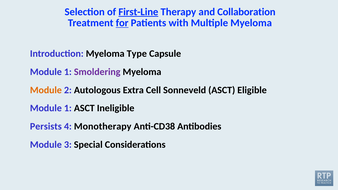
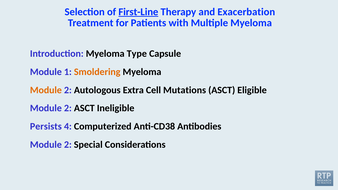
Collaboration: Collaboration -> Exacerbation (246, 12)
for underline: present -> none (122, 23)
Smoldering colour: purple -> orange (97, 72)
Sonneveld: Sonneveld -> Mutations (185, 90)
1: 1 -> 2 (68, 108)
Monotherapy: Monotherapy -> Computerized (103, 126)
3: 3 -> 2 (68, 145)
